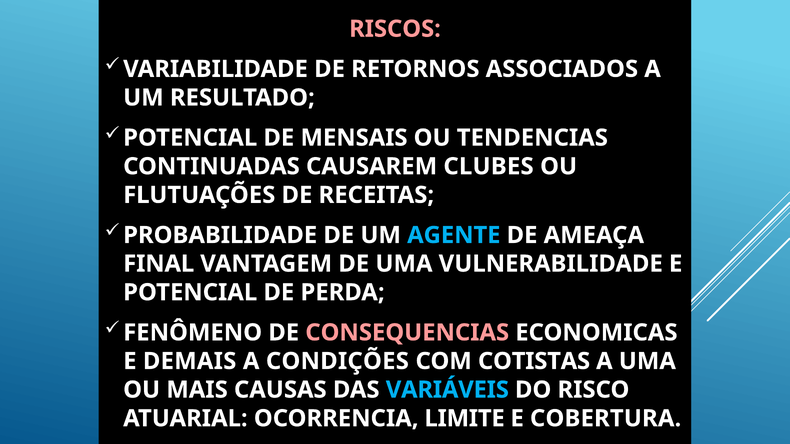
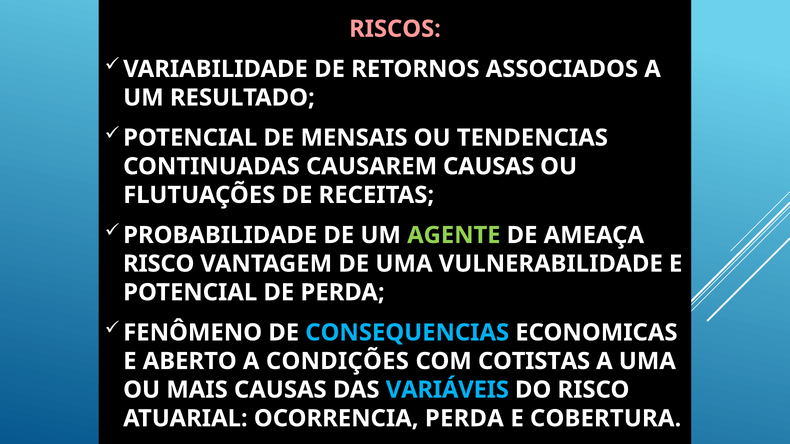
CAUSAREM CLUBES: CLUBES -> CAUSAS (489, 167)
AGENTE colour: light blue -> light green (454, 235)
FINAL: FINAL -> RISCO (159, 264)
CONSEQUENCIAS colour: pink -> light blue (407, 333)
DEMAIS: DEMAIS -> ABERTO (190, 361)
OCORRENCIA LIMITE: LIMITE -> PERDA (464, 419)
